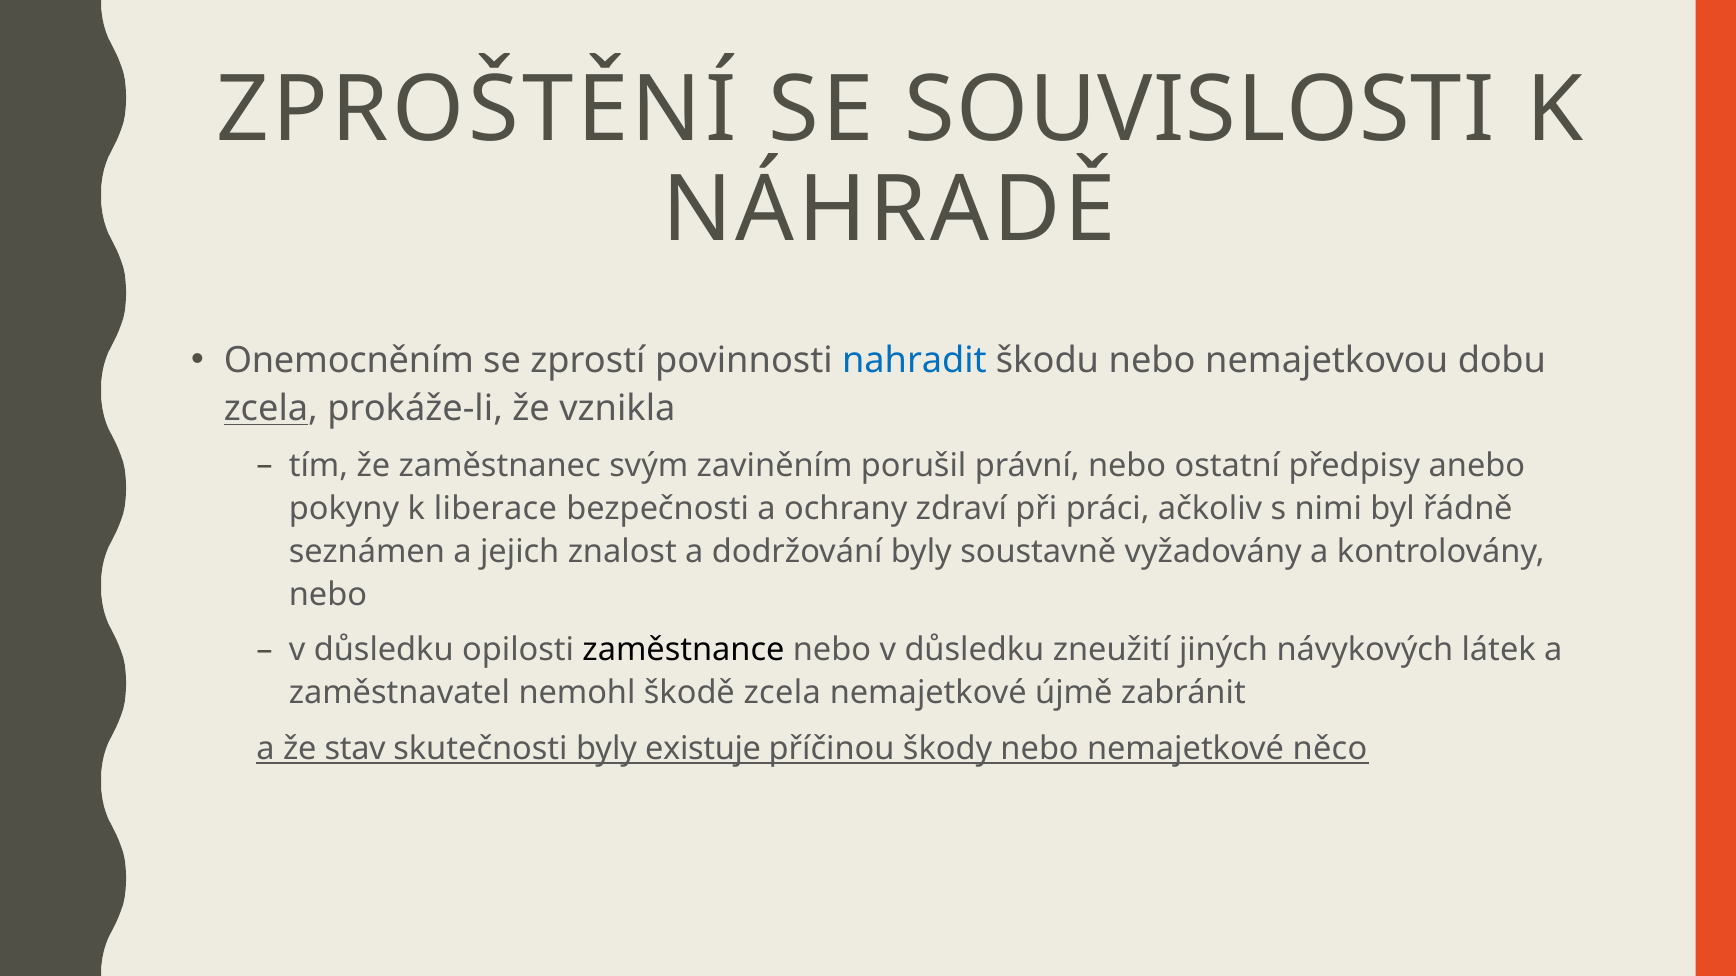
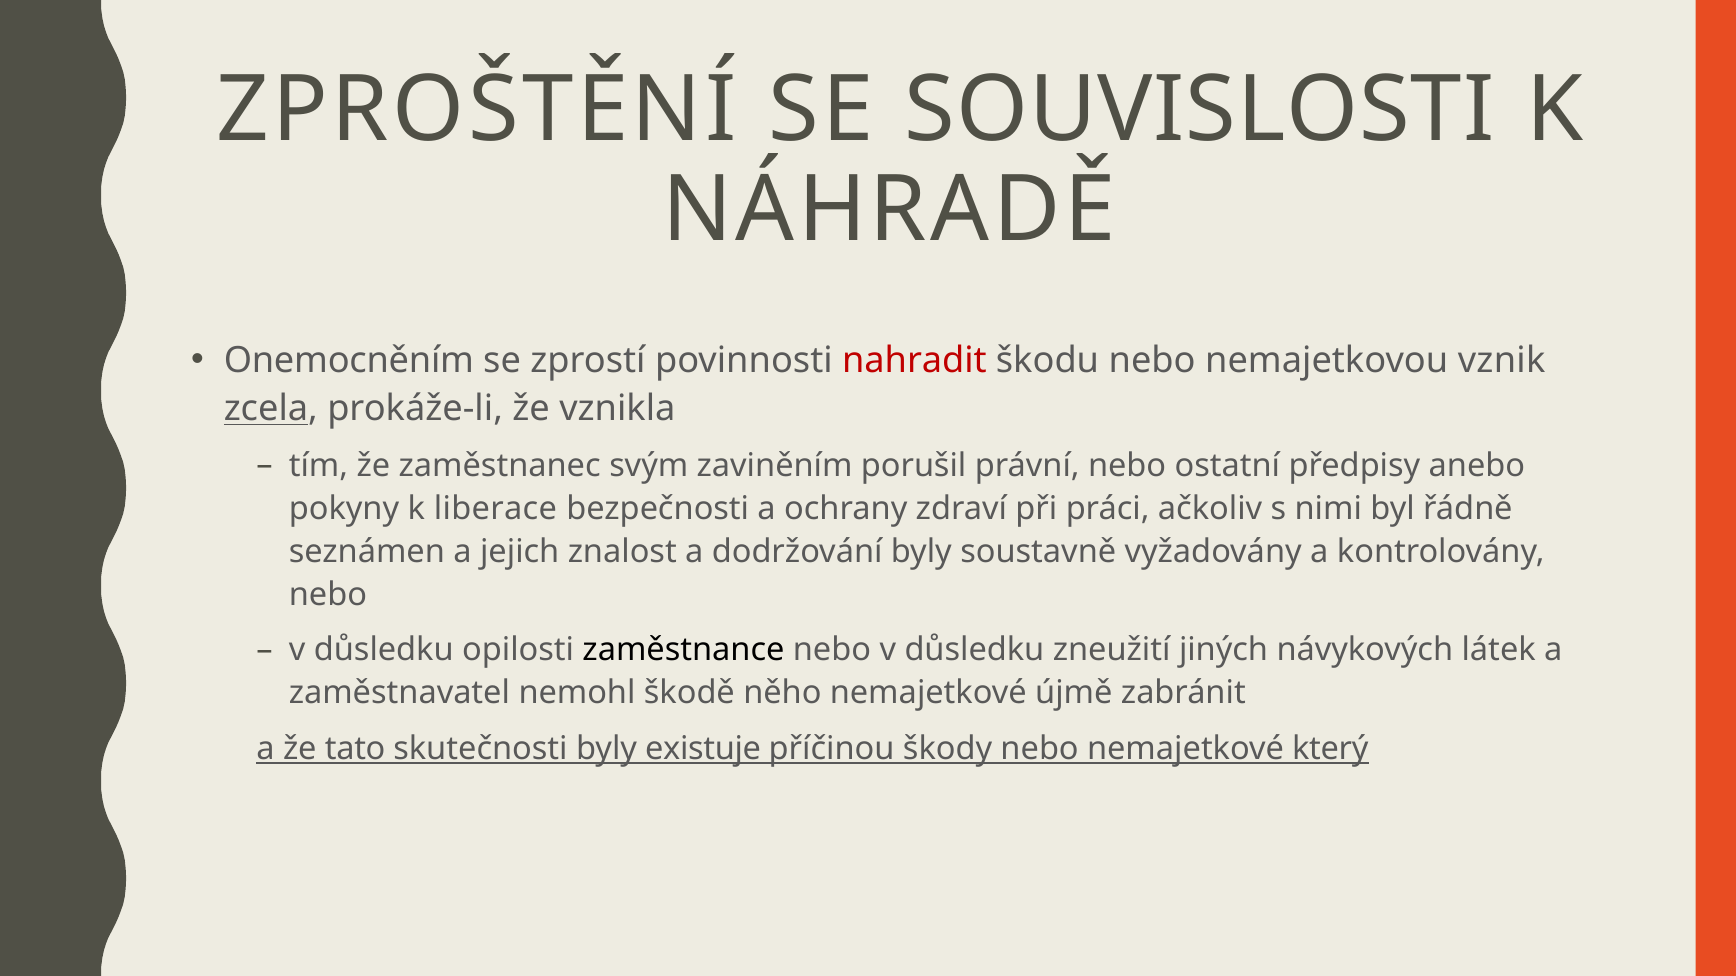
nahradit colour: blue -> red (914, 361)
dobu: dobu -> vznik (1502, 361)
škodě zcela: zcela -> něho (782, 693)
stav: stav -> tato (355, 749)
něco: něco -> který (1330, 749)
